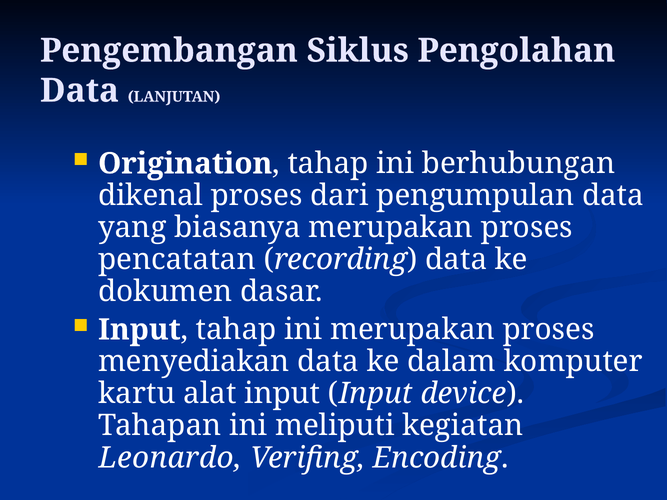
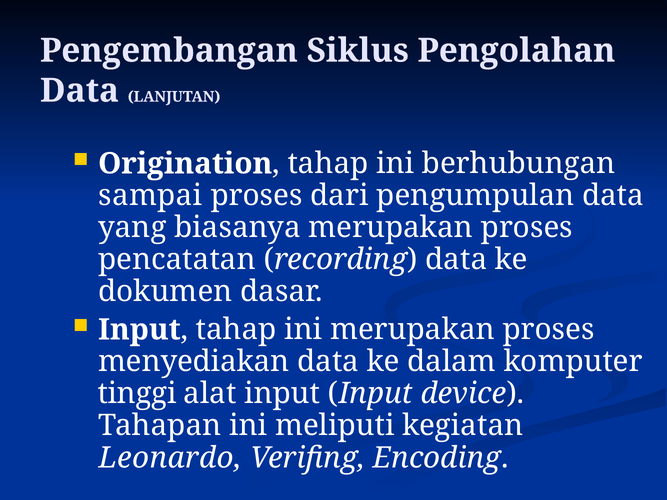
dikenal: dikenal -> sampai (150, 196)
kartu: kartu -> tinggi (137, 394)
